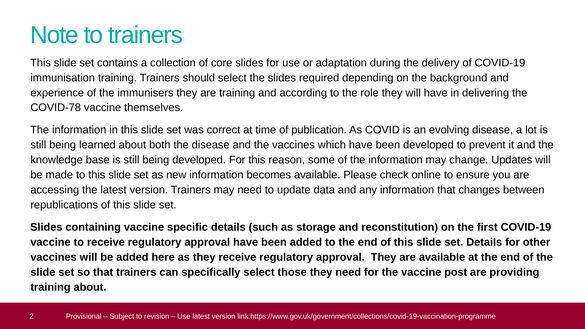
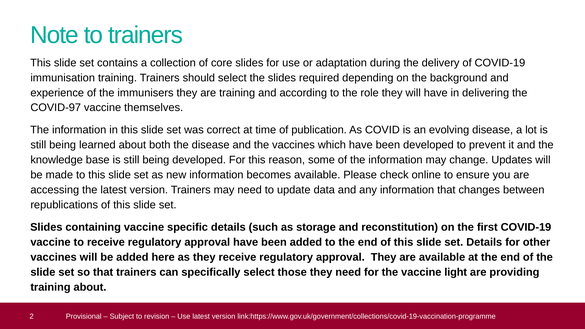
COVID-78: COVID-78 -> COVID-97 (56, 108)
post: post -> light (456, 272)
